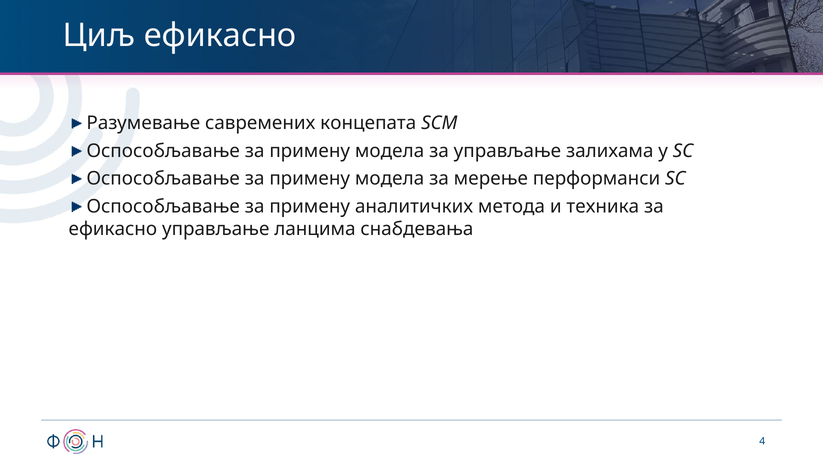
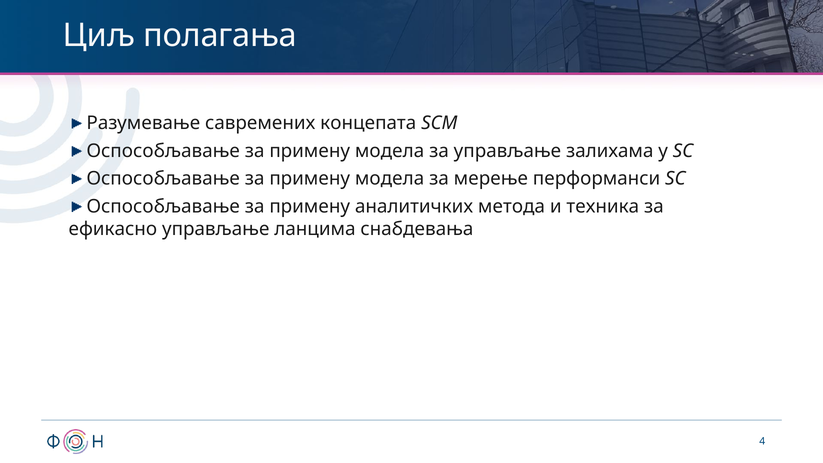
Циљ eфикaснo: eфикaснo -> полагања (220, 36)
